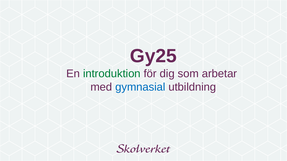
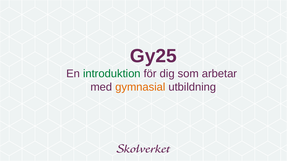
gymnasial colour: blue -> orange (140, 87)
